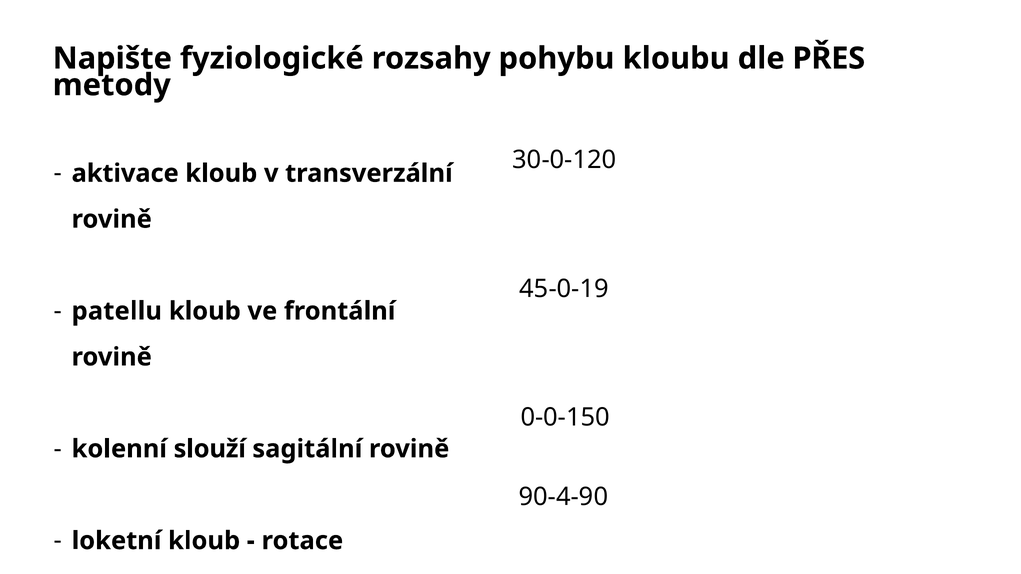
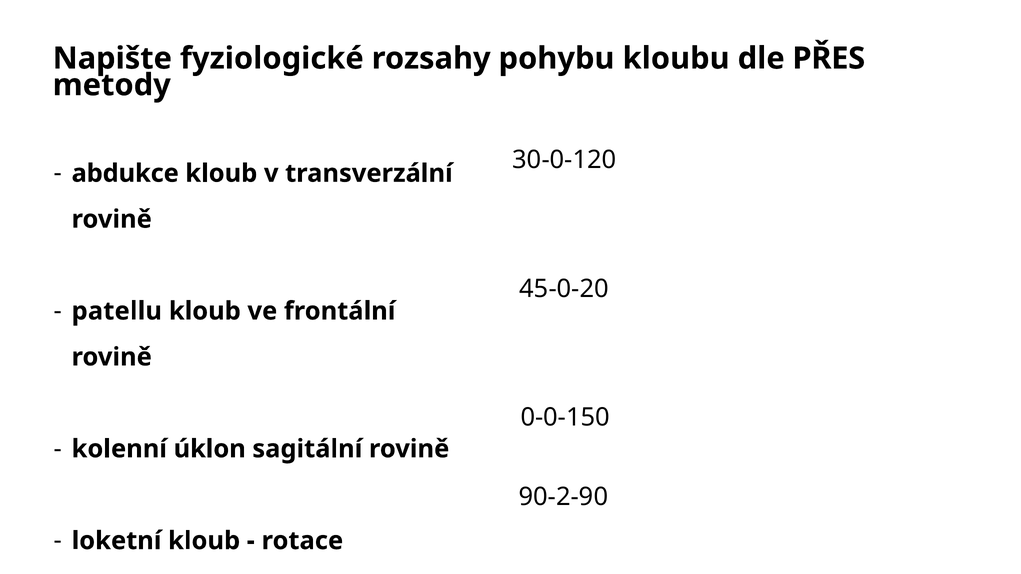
aktivace: aktivace -> abdukce (125, 173)
45-0-19: 45-0-19 -> 45-0-20 (564, 289)
slouží: slouží -> úklon (210, 449)
90-4-90: 90-4-90 -> 90-2-90 (563, 497)
